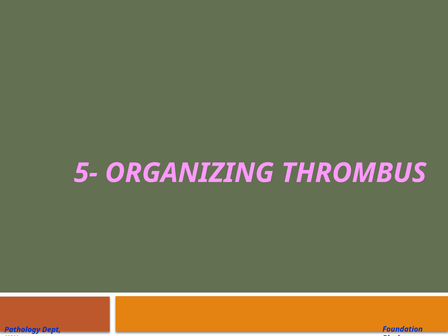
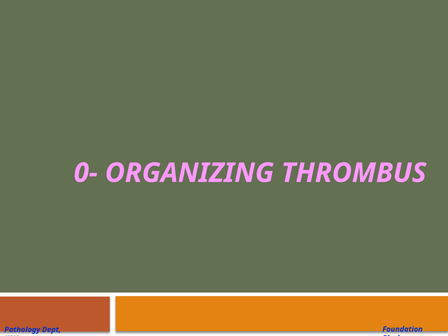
5-: 5- -> 0- (86, 173)
